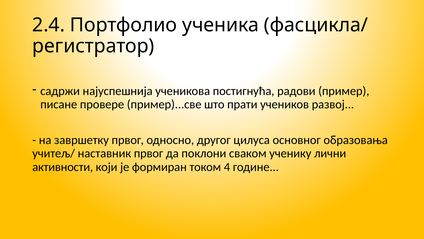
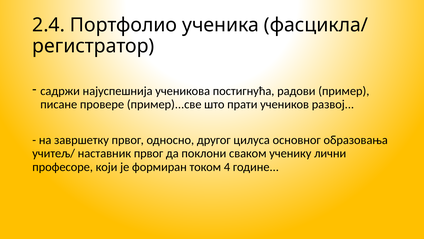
активности: активности -> професоре (63, 167)
